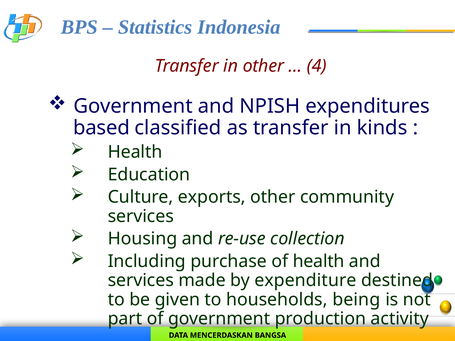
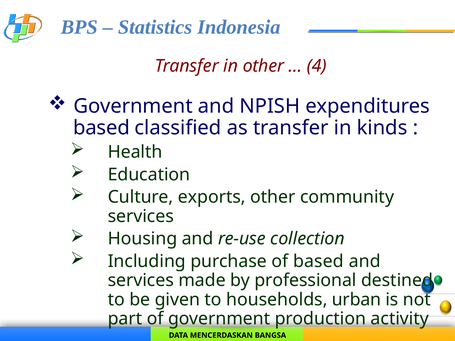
of health: health -> based (318, 262)
expenditure: expenditure -> professional (305, 281)
being: being -> urban (356, 300)
